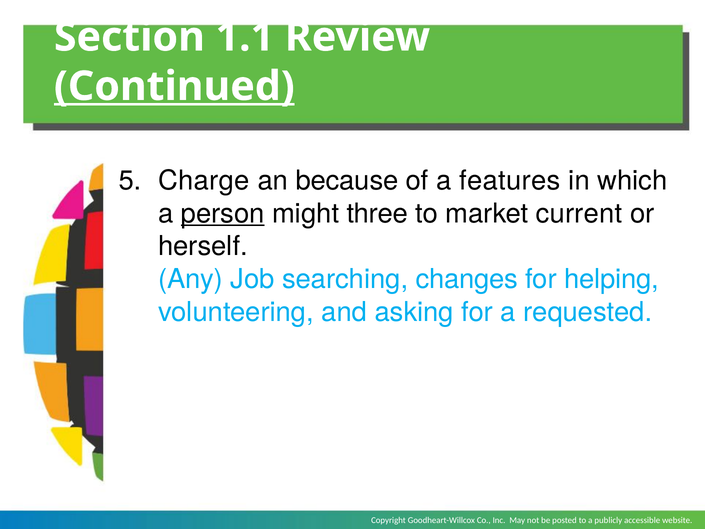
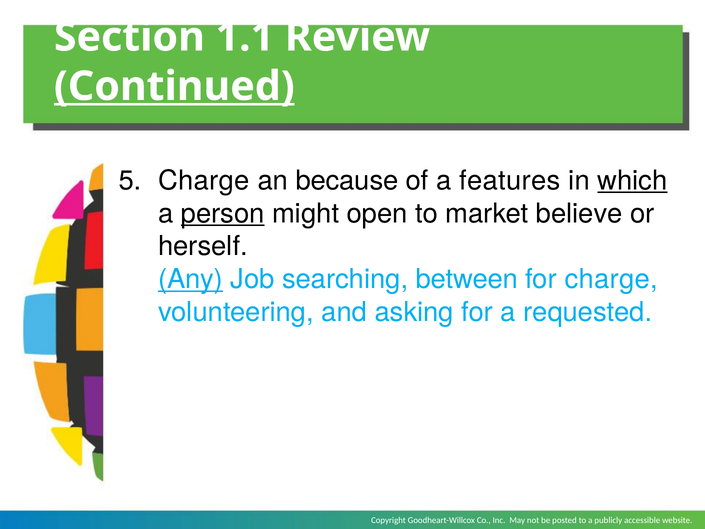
which underline: none -> present (632, 180)
three: three -> open (377, 213)
current: current -> believe (579, 213)
Any underline: none -> present (191, 279)
changes: changes -> between (467, 279)
for helping: helping -> charge (611, 279)
